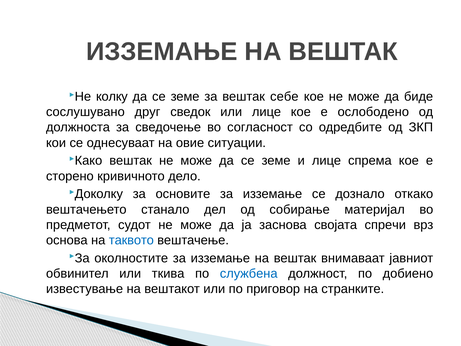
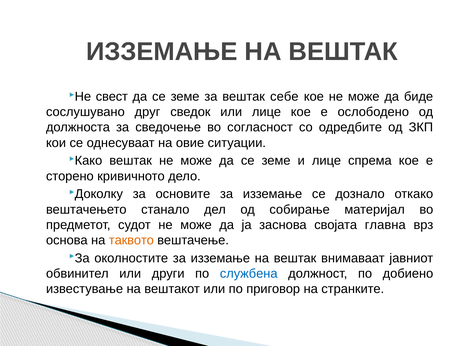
колку: колку -> свест (112, 97)
спречи: спречи -> главна (385, 225)
таквото colour: blue -> orange (131, 240)
ткива: ткива -> други (168, 273)
